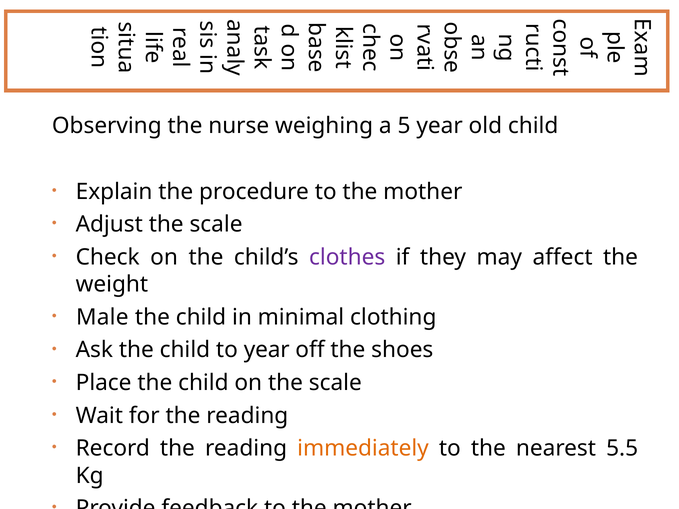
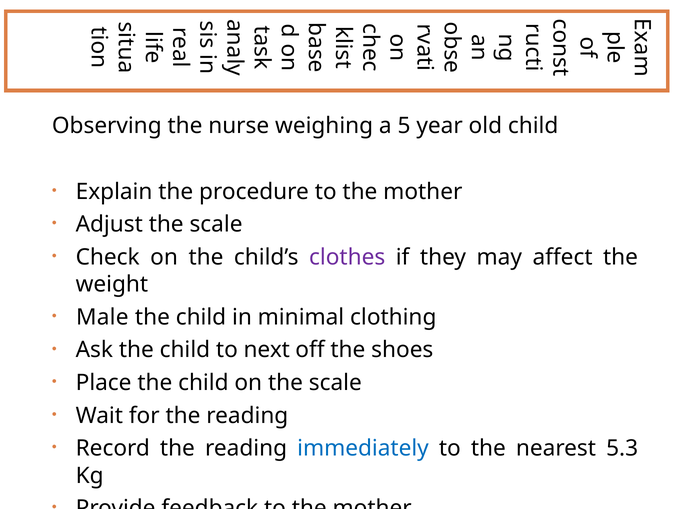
to year: year -> next (267, 350)
immediately colour: orange -> blue (363, 449)
5.5: 5.5 -> 5.3 (622, 449)
